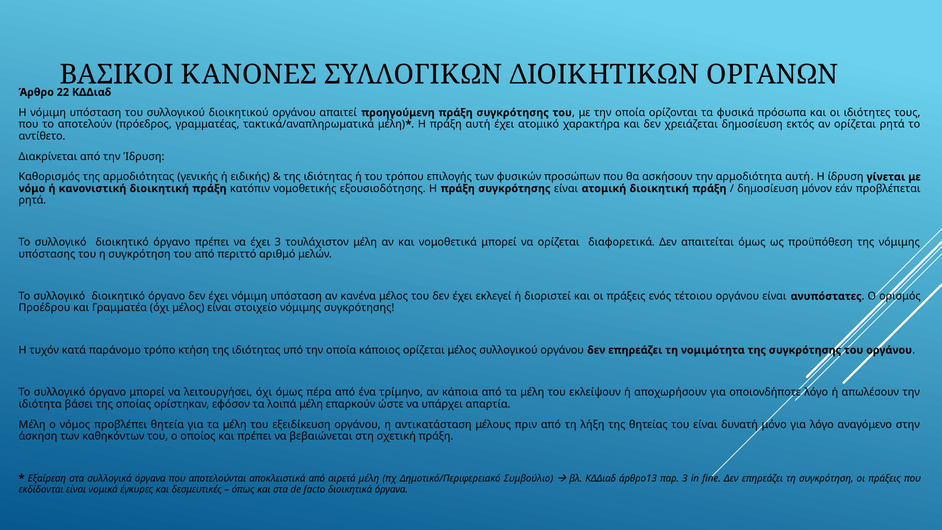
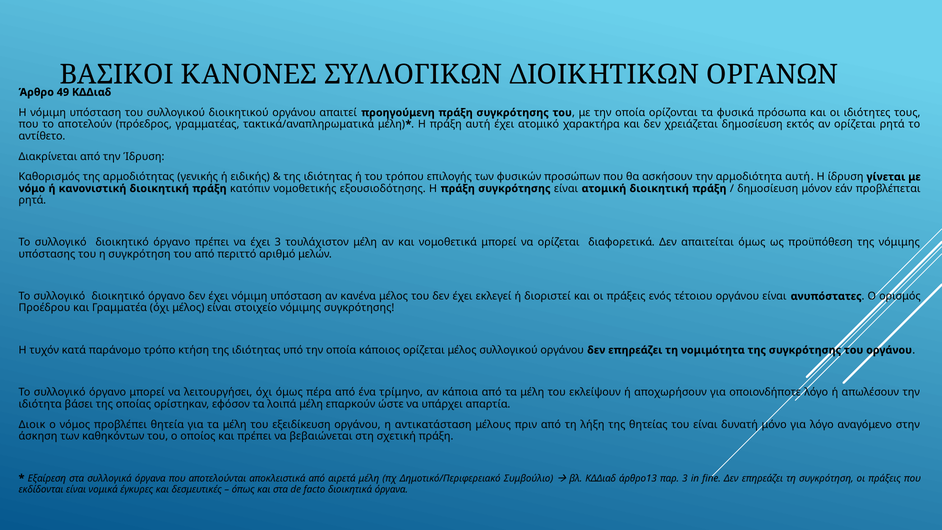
22: 22 -> 49 (63, 92)
Μέλη: Μέλη -> Διοικ (32, 424)
